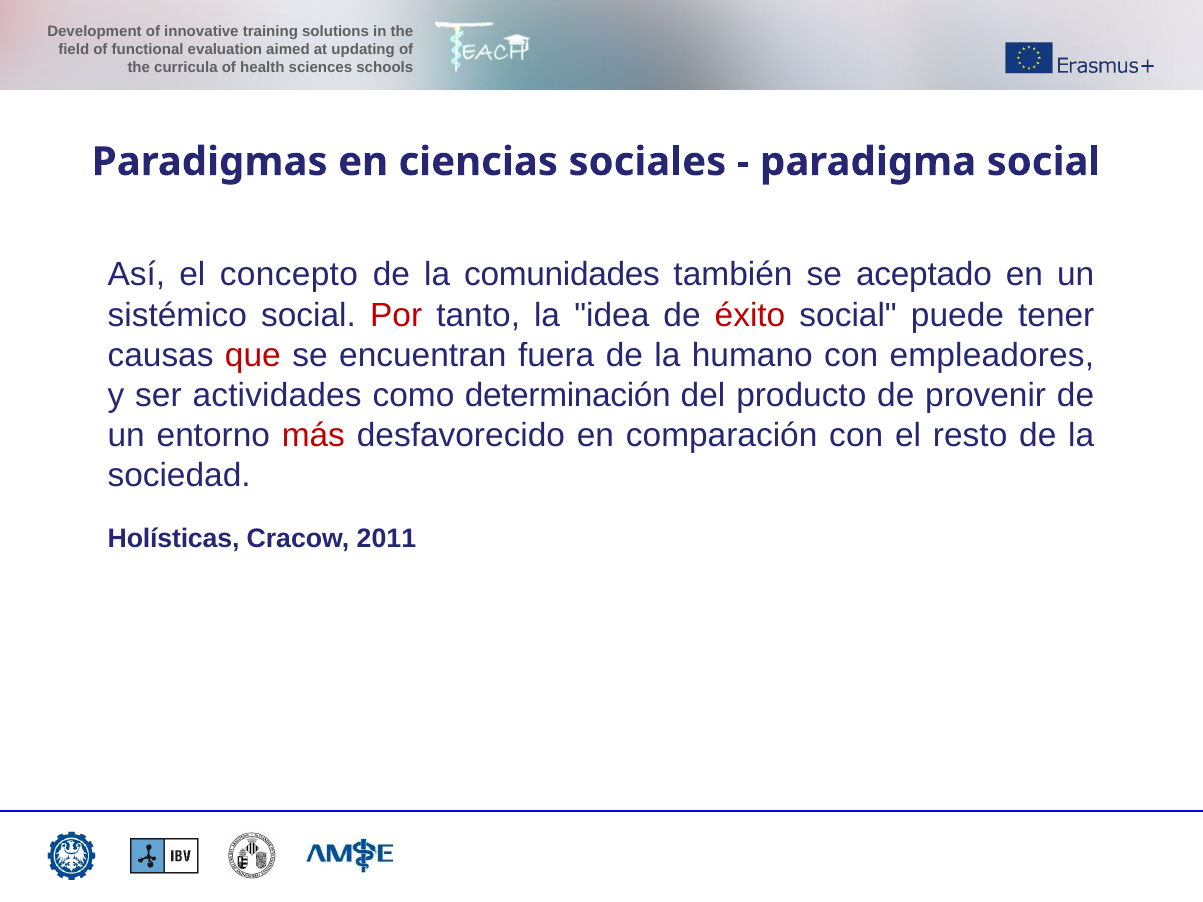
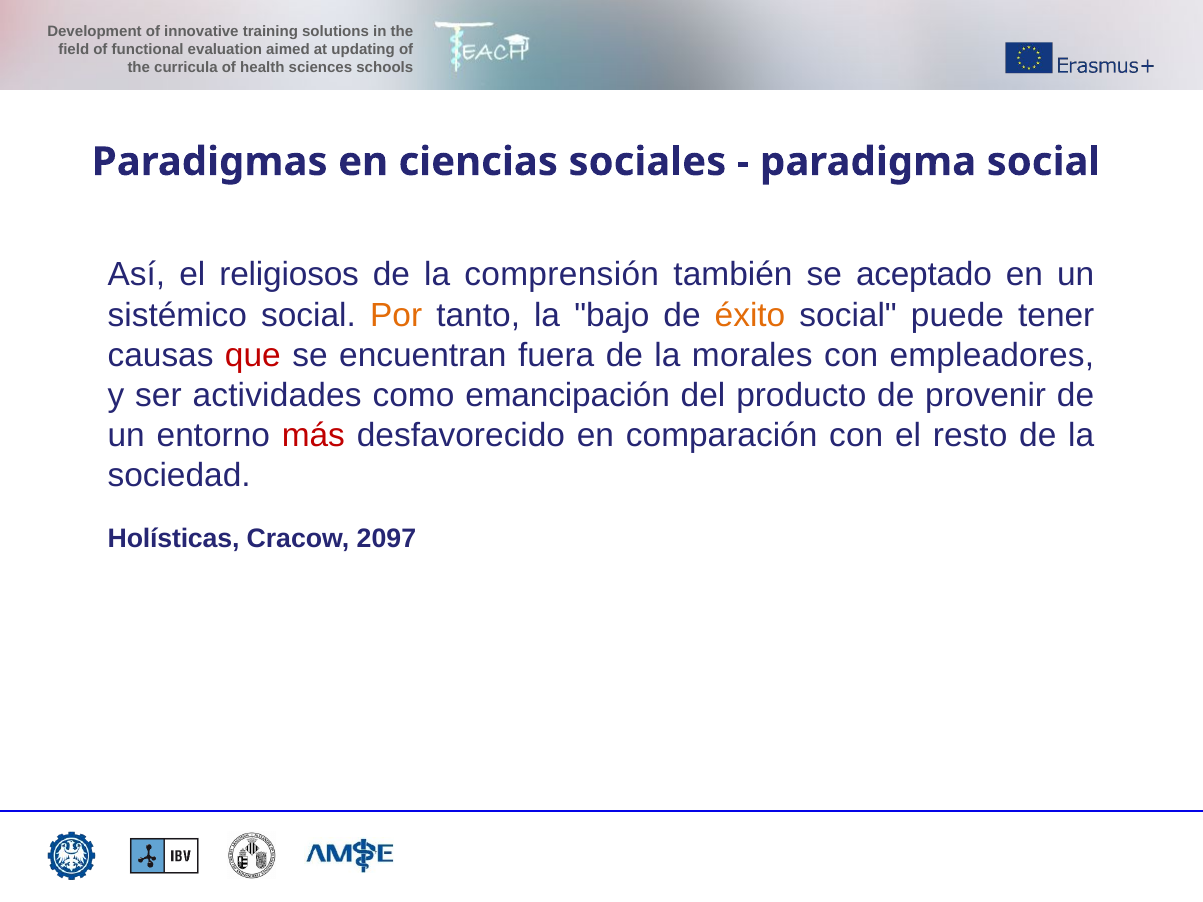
concepto: concepto -> religiosos (289, 275)
comunidades: comunidades -> comprensión (562, 275)
Por colour: red -> orange (396, 315)
idea: idea -> bajo (612, 315)
éxito colour: red -> orange (750, 315)
humano: humano -> morales (752, 355)
determinación: determinación -> emancipación (568, 395)
2011: 2011 -> 2097 (386, 539)
